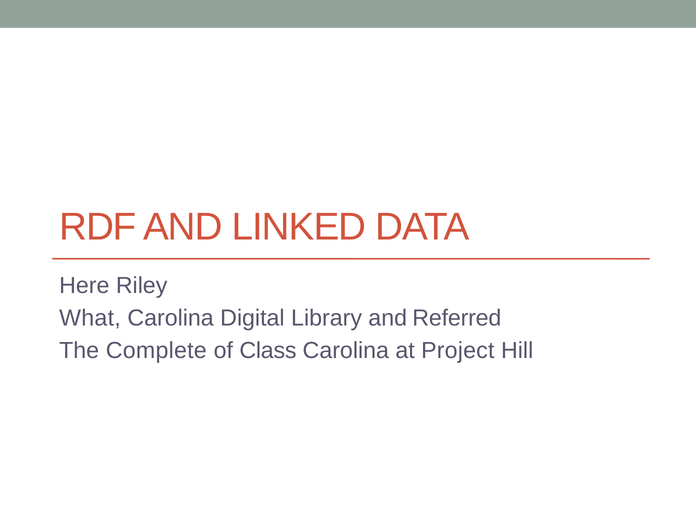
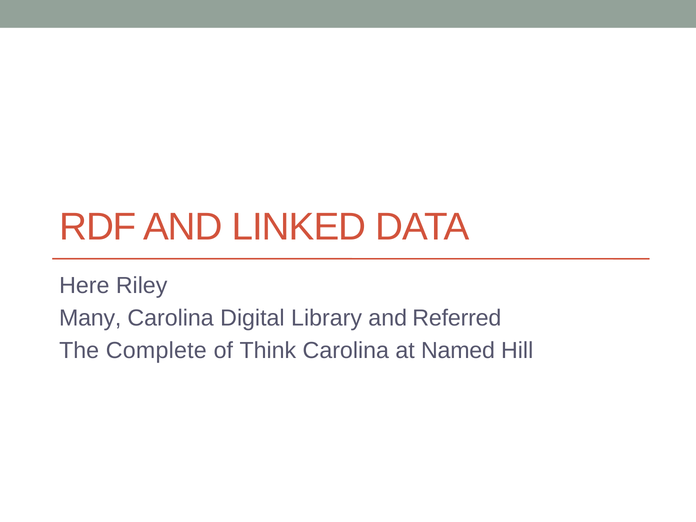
What: What -> Many (90, 318)
Class: Class -> Think (268, 351)
Project: Project -> Named (458, 351)
